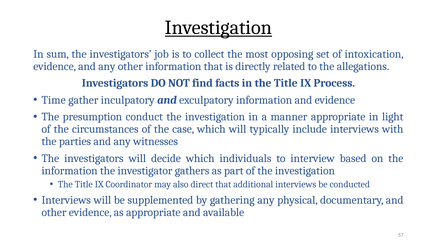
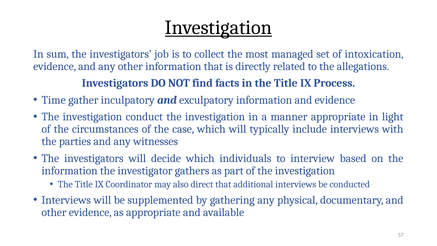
opposing: opposing -> managed (292, 54)
presumption: presumption -> investigation (92, 117)
